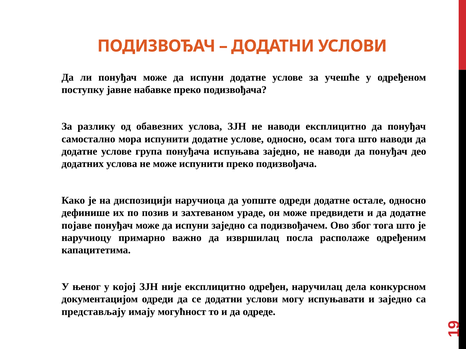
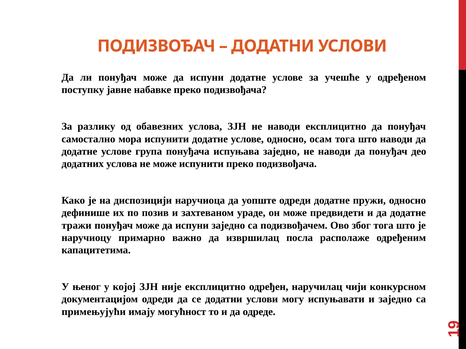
остале: остале -> пружи (369, 201)
појаве: појаве -> тражи (77, 226)
дела: дела -> чији (356, 287)
представљају: представљају -> примењујући (94, 312)
